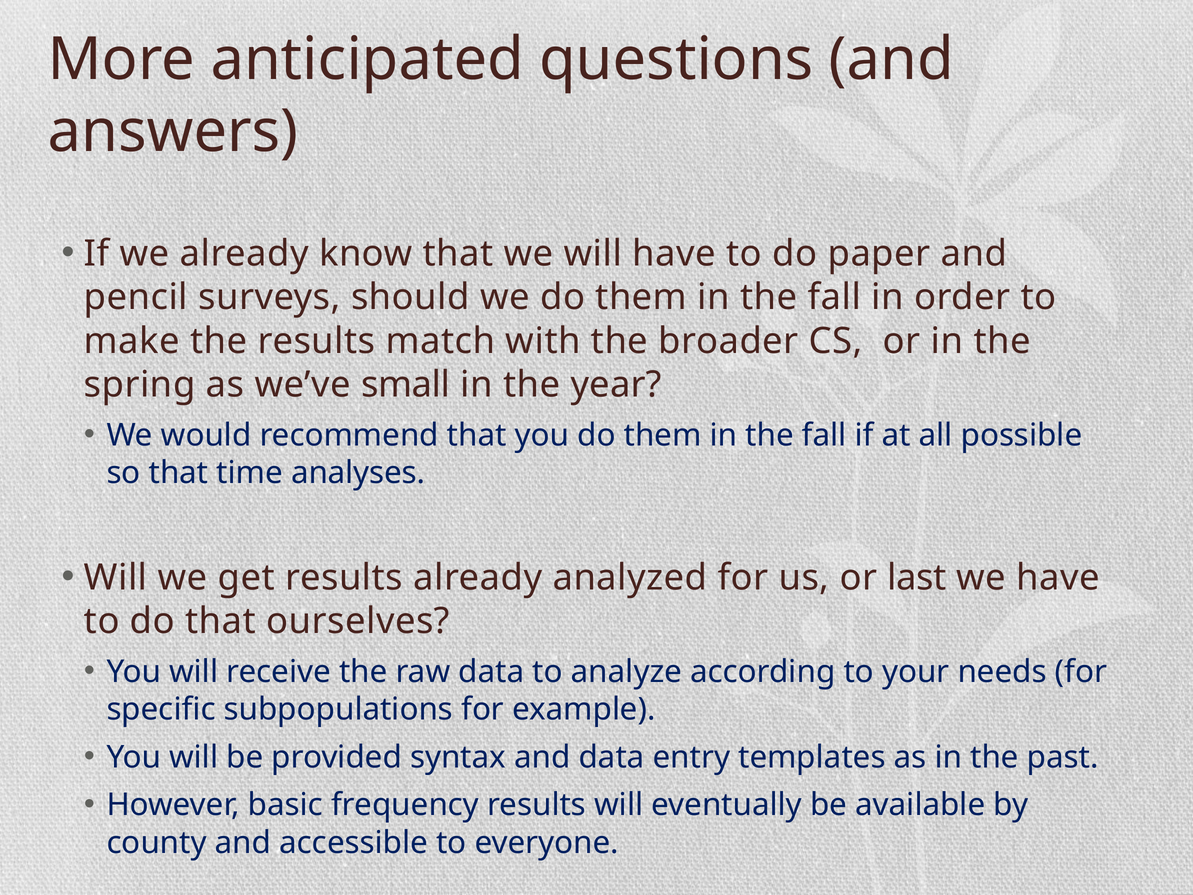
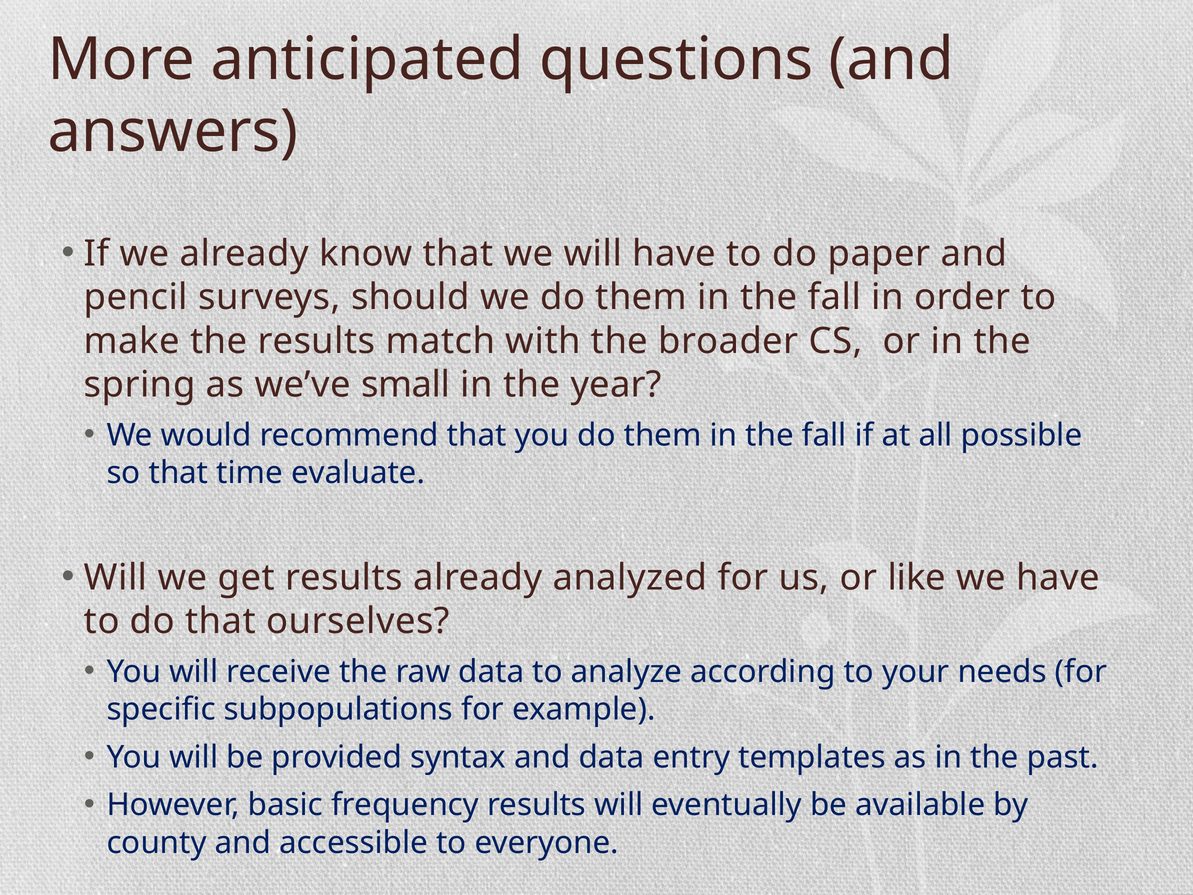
analyses: analyses -> evaluate (358, 473)
last: last -> like (917, 578)
